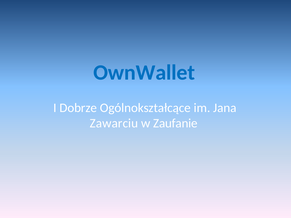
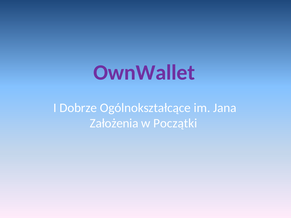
OwnWallet colour: blue -> purple (144, 73)
Zawarciu: Zawarciu -> Założenia (114, 123)
Zaufanie: Zaufanie -> Początki (175, 123)
